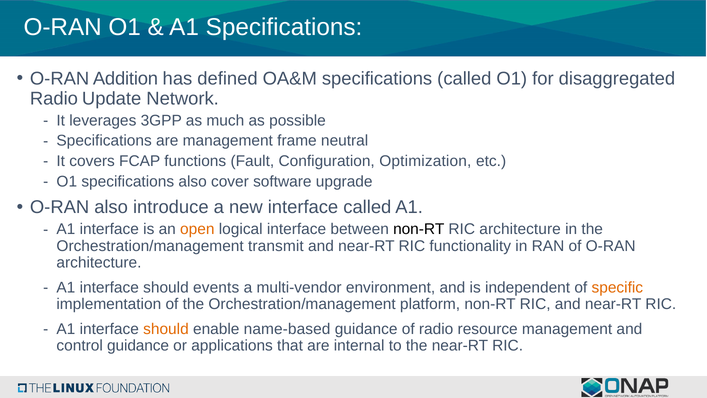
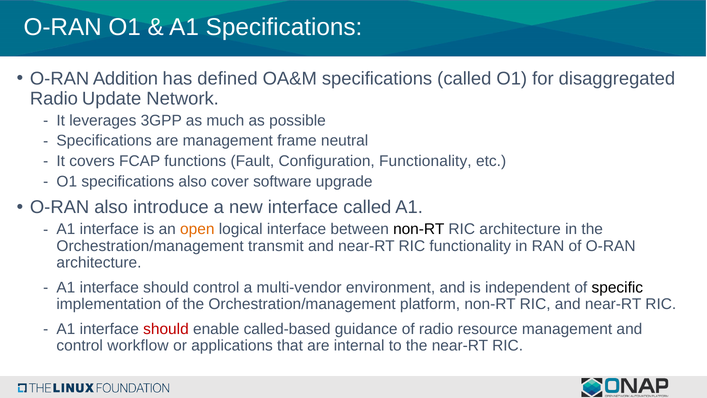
Configuration Optimization: Optimization -> Functionality (425, 161)
should events: events -> control (216, 287)
specific colour: orange -> black (617, 287)
should colour: orange -> red (166, 329)
name-based: name-based -> called-based (287, 329)
control guidance: guidance -> workflow (138, 346)
